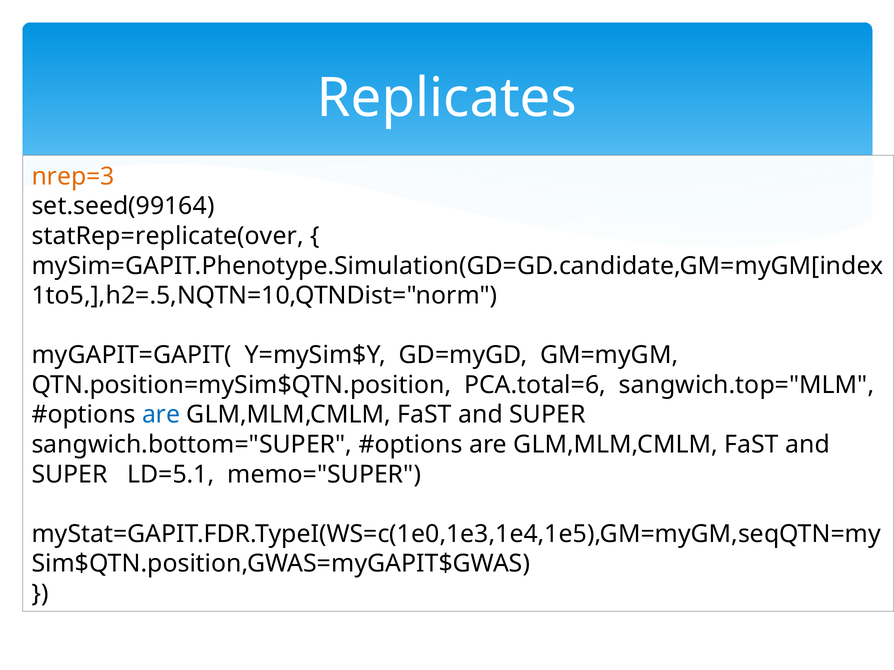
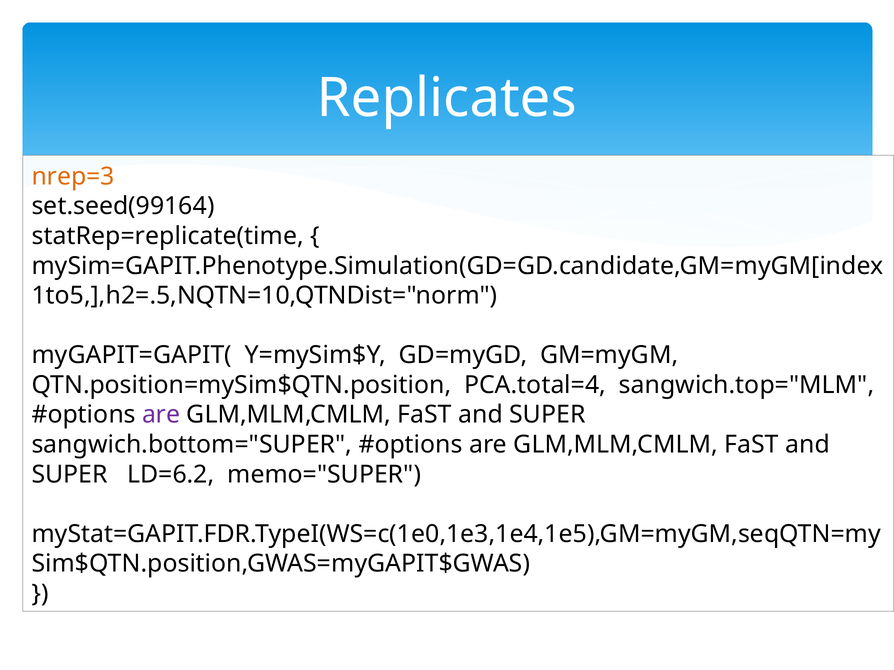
statRep=replicate(over: statRep=replicate(over -> statRep=replicate(time (168, 236)
PCA.total=6: PCA.total=6 -> PCA.total=4 (535, 385)
are colour: blue -> purple (161, 415)
LD=5.1: LD=5.1 -> LD=6.2 (171, 475)
